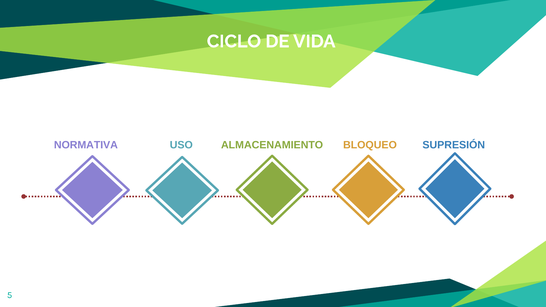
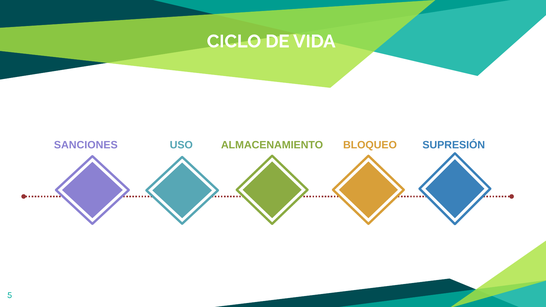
NORMATIVA: NORMATIVA -> SANCIONES (86, 145)
